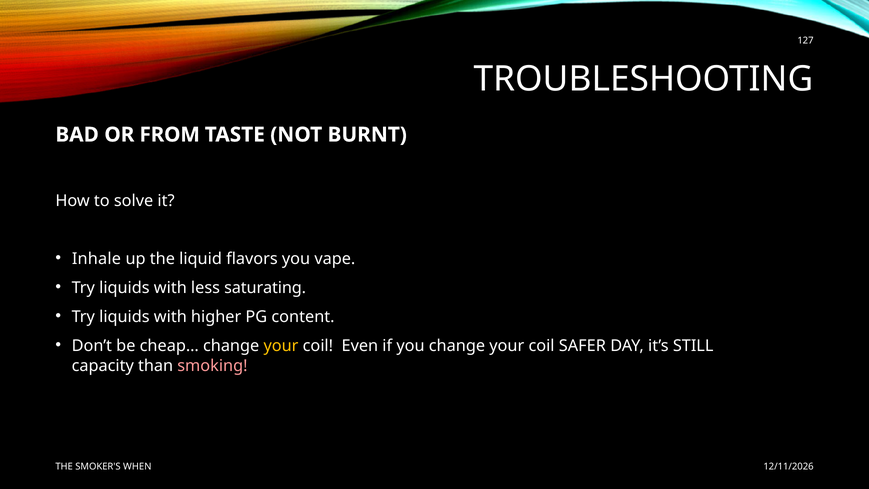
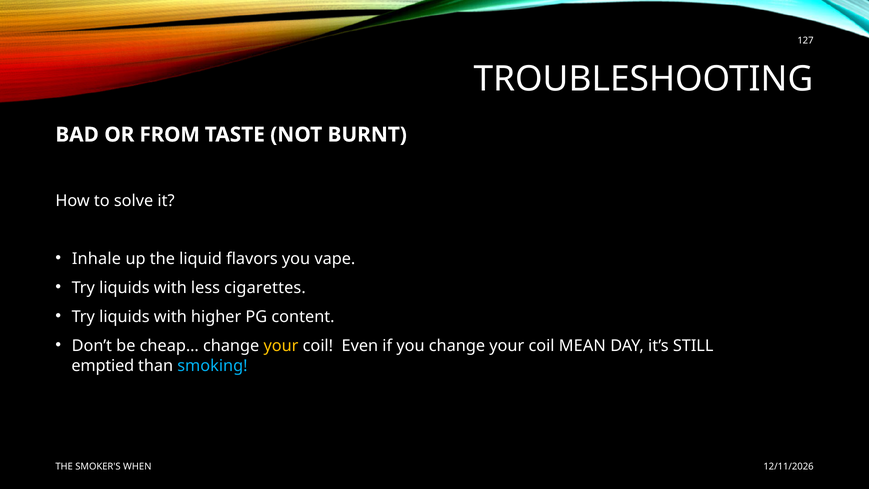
saturating: saturating -> cigarettes (265, 288)
SAFER: SAFER -> MEAN (582, 346)
capacity: capacity -> emptied (103, 366)
smoking colour: pink -> light blue (212, 366)
